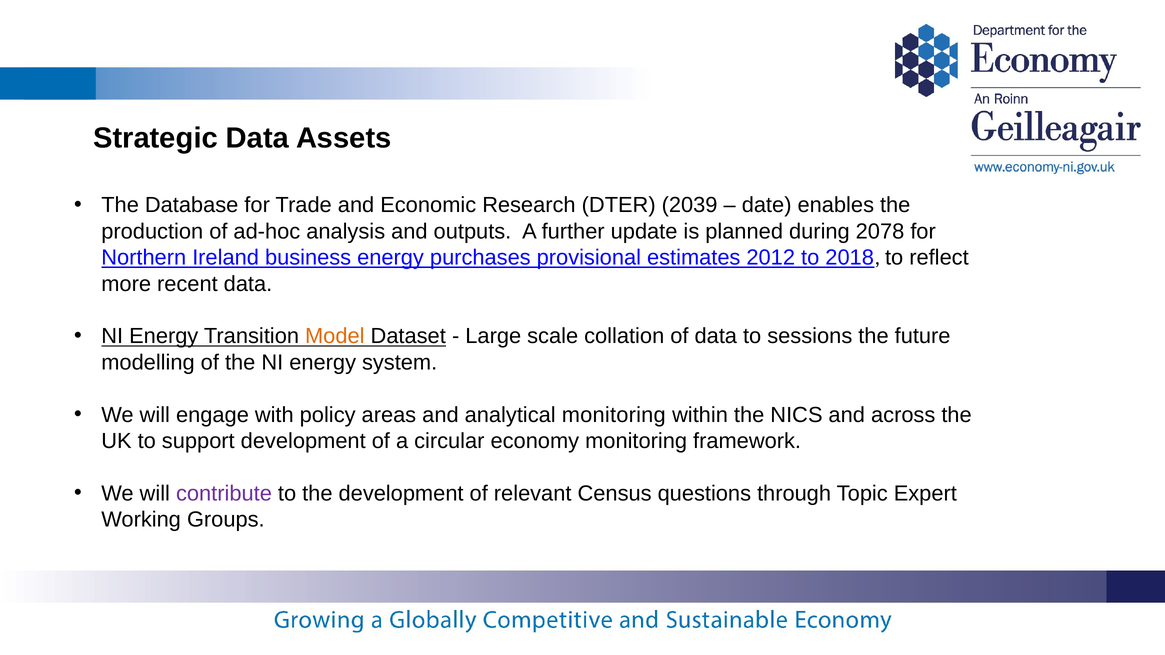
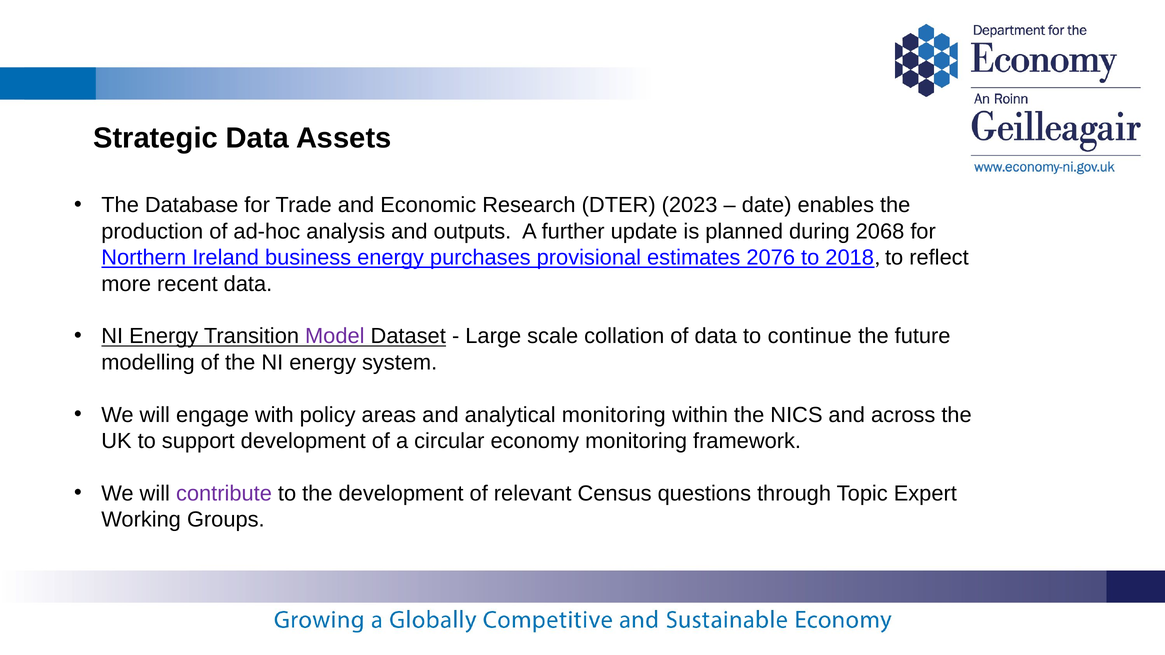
2039: 2039 -> 2023 (690, 205)
2078: 2078 -> 2068 (880, 232)
2012: 2012 -> 2076 (771, 258)
Model colour: orange -> purple (335, 336)
sessions: sessions -> continue (810, 336)
